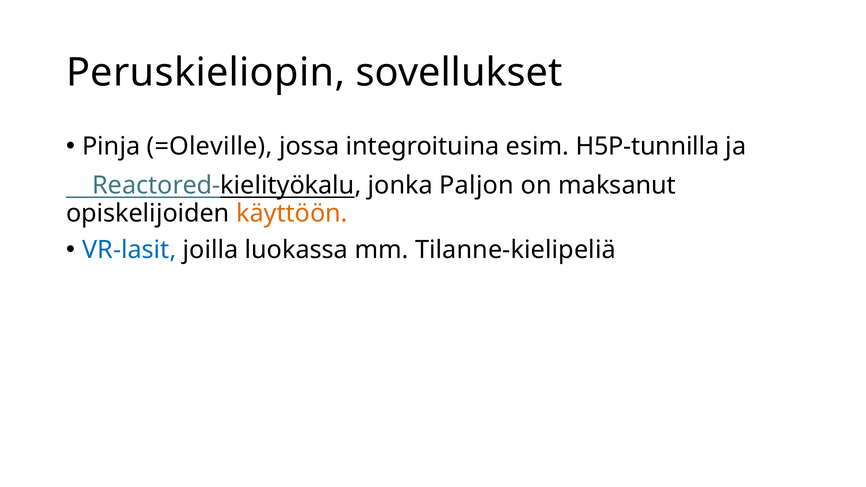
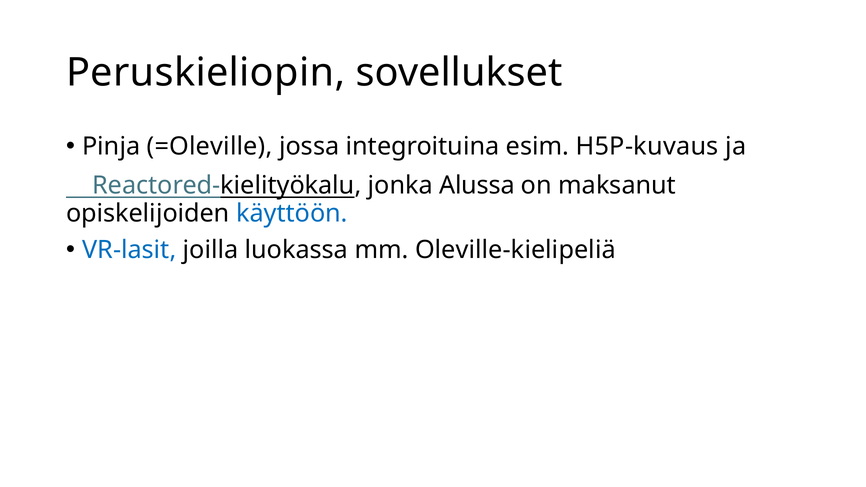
H5P-tunnilla: H5P-tunnilla -> H5P-kuvaus (647, 146)
Paljon: Paljon -> Alussa (477, 186)
käyttöön colour: orange -> blue (292, 214)
Tilanne-kielipeliä: Tilanne-kielipeliä -> Oleville-kielipeliä (515, 250)
